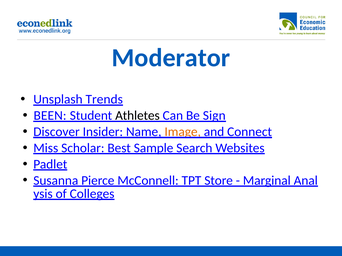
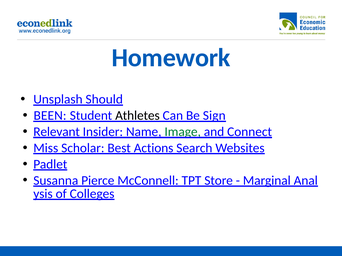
Moderator: Moderator -> Homework (171, 58)
Trends: Trends -> Should (104, 100)
Discover: Discover -> Relevant (57, 132)
Image colour: orange -> green (183, 132)
Sample: Sample -> Actions (154, 148)
